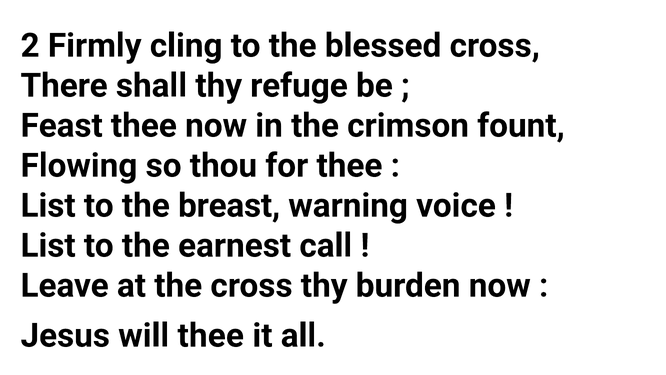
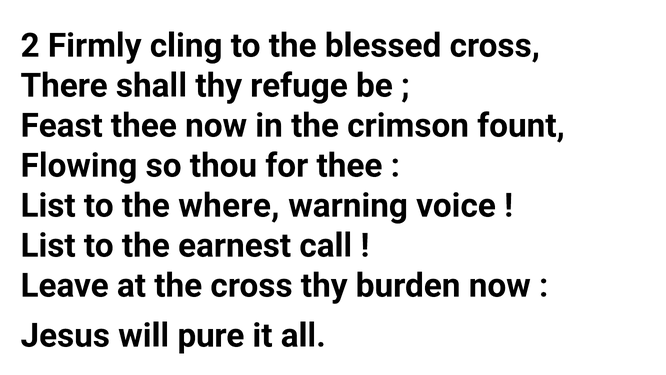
breast: breast -> where (229, 205)
will thee: thee -> pure (211, 335)
